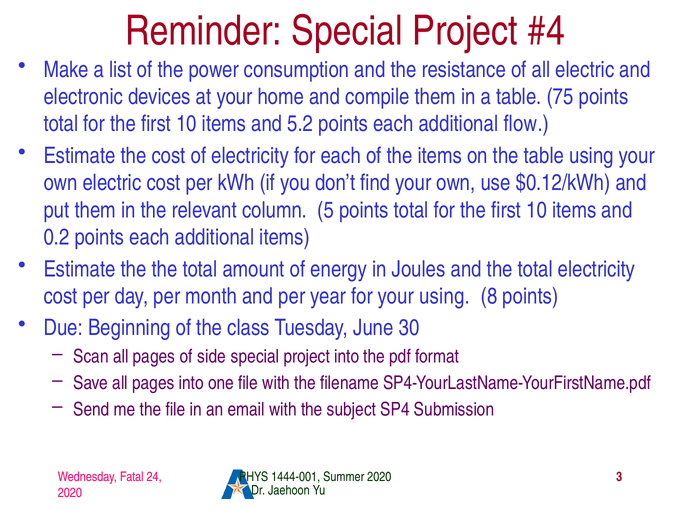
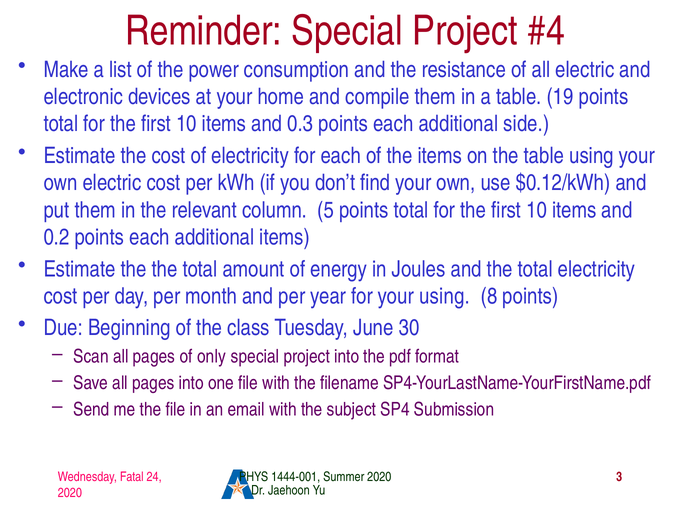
75: 75 -> 19 (560, 97)
5.2: 5.2 -> 0.3 (300, 124)
flow: flow -> side (526, 124)
side: side -> only (212, 356)
